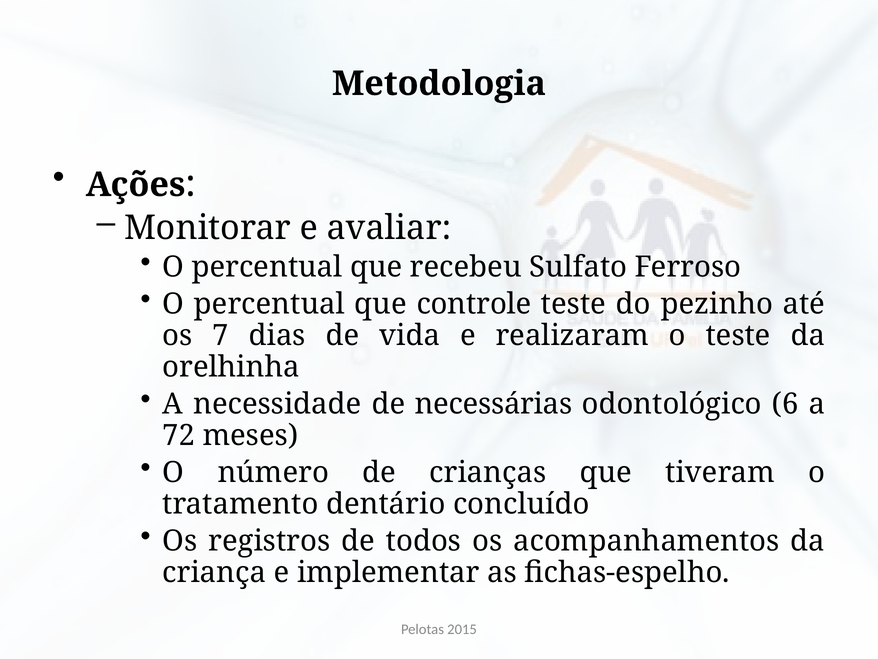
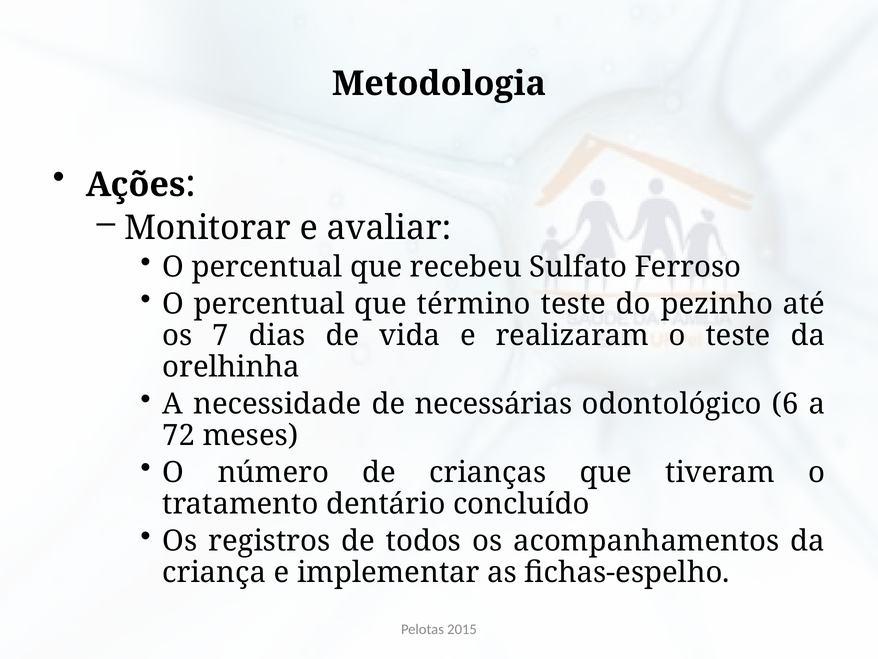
controle: controle -> término (474, 304)
